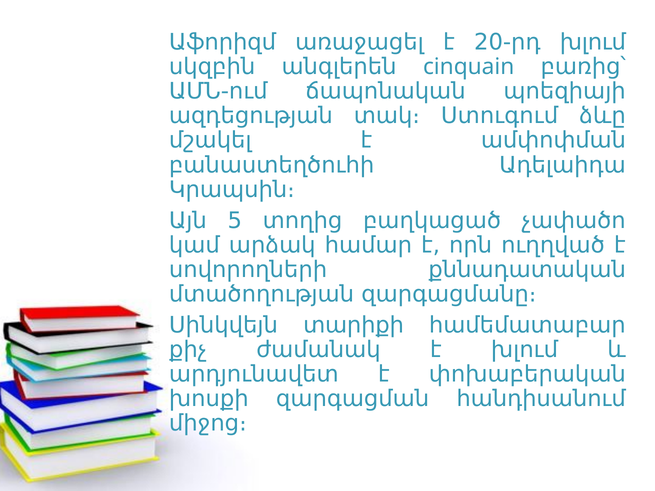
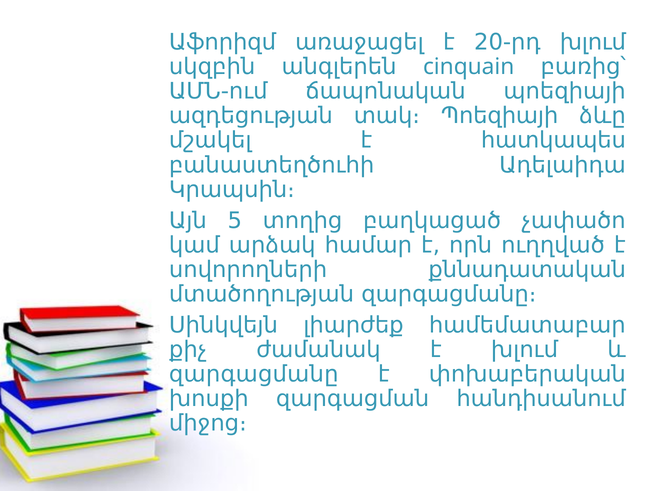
տակ։ Ստուգում: Ստուգում -> Պոեզիայի (500, 116)
ամփոփման: ամփոփման -> հատկապես (553, 141)
տարիքի: տարիքի -> լիարժեք (354, 325)
արդյունավետ: արդյունավետ -> զարգացմանը (254, 375)
